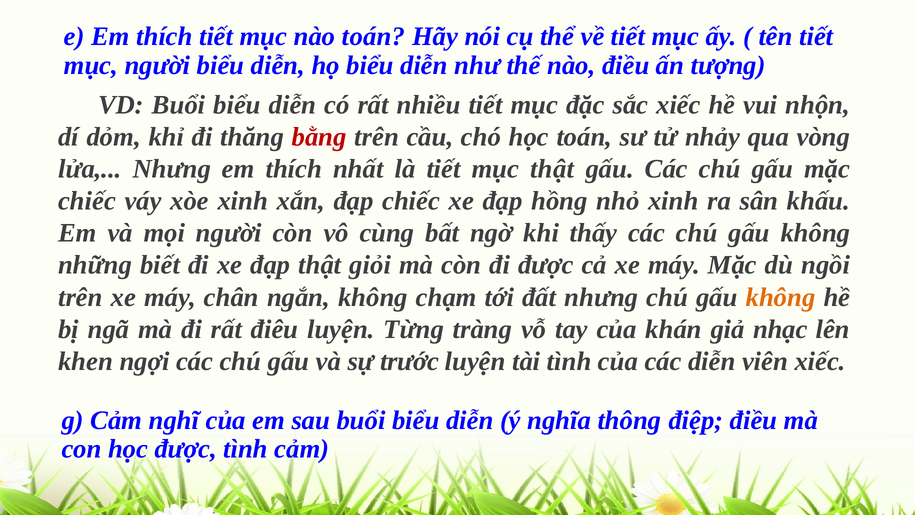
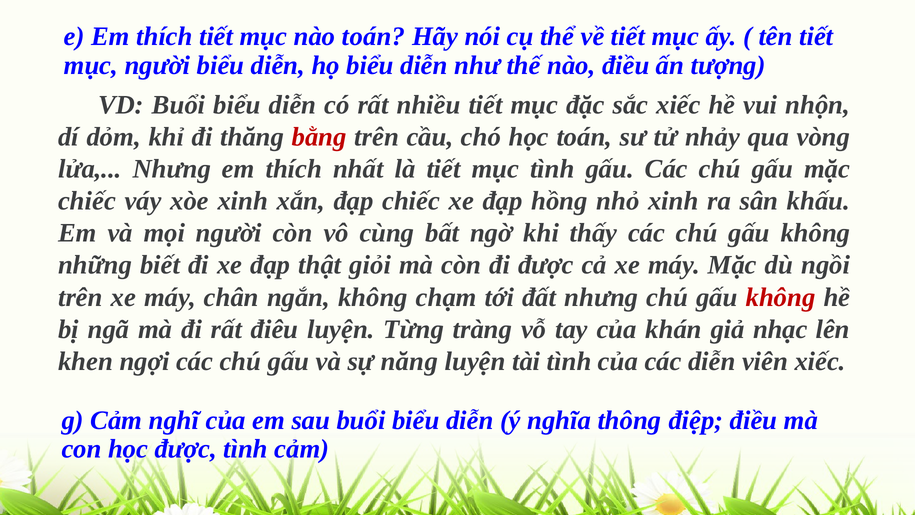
mục thật: thật -> tình (552, 169)
không colour: orange -> red (781, 297)
trước: trước -> năng (409, 361)
